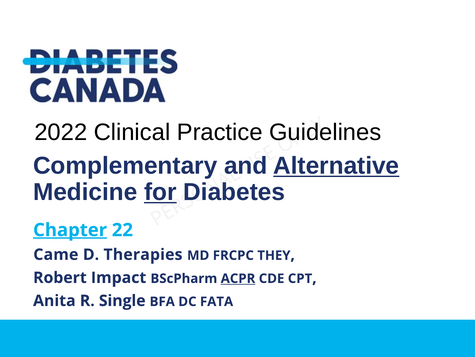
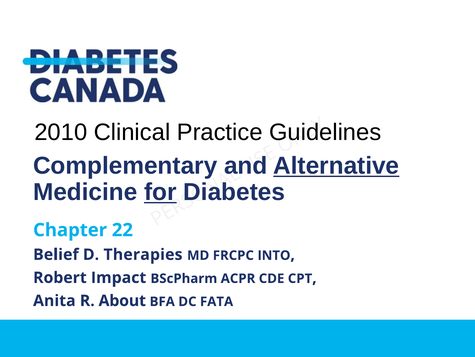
2022: 2022 -> 2010 (61, 132)
Chapter underline: present -> none (70, 230)
Came: Came -> Belief (56, 254)
THEY: THEY -> INTO (274, 255)
ACPR underline: present -> none (238, 278)
Single: Single -> About (122, 300)
